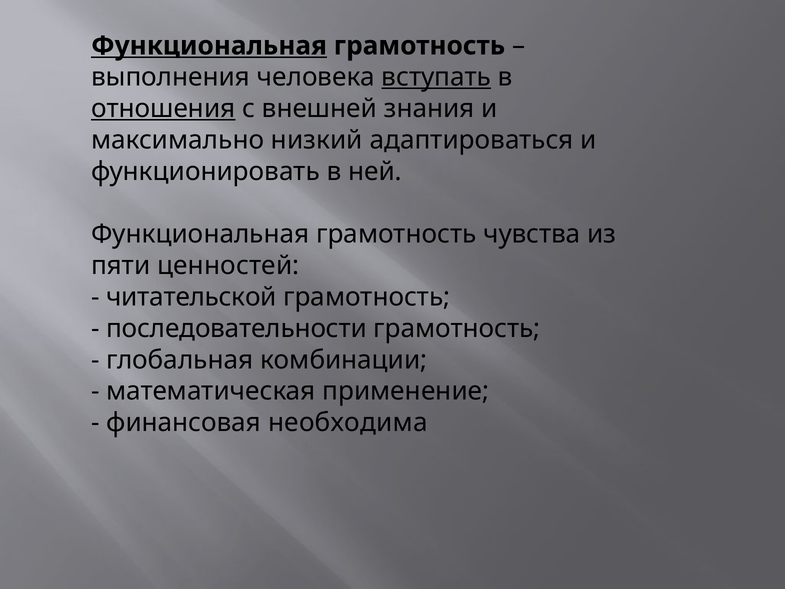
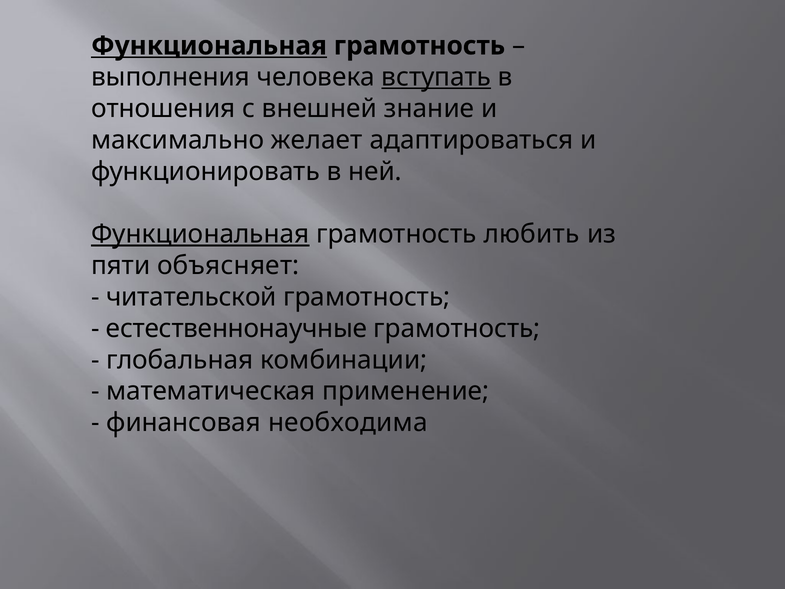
отношения underline: present -> none (163, 109)
знания: знания -> знание (429, 109)
низкий: низкий -> желает (317, 140)
Функциональная underline: none -> present (200, 234)
чувства: чувства -> любить (532, 234)
ценностей: ценностей -> объясняет (228, 266)
последовательности: последовательности -> естественнонаучные (237, 328)
